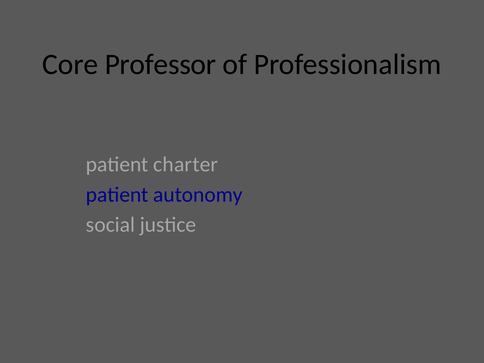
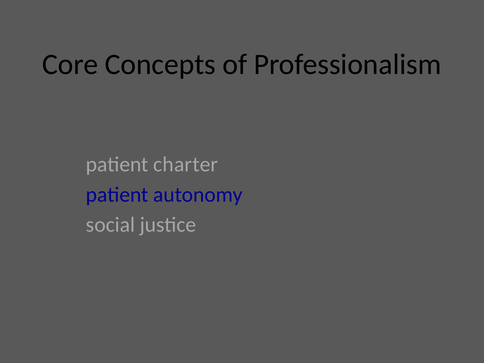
Professor: Professor -> Concepts (160, 64)
